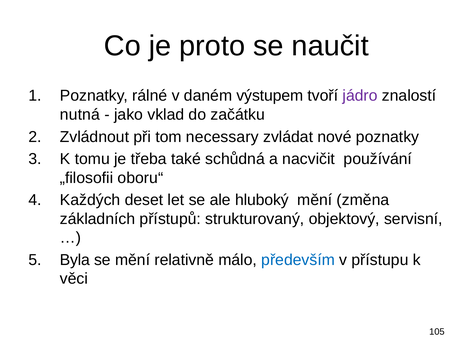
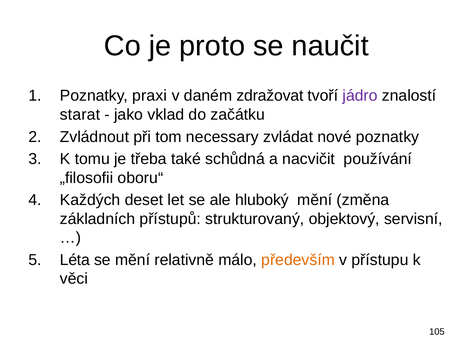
rálné: rálné -> praxi (150, 96)
výstupem: výstupem -> zdražovat (270, 96)
nutná: nutná -> starat (80, 115)
Byla: Byla -> Léta (75, 260)
především colour: blue -> orange (298, 260)
